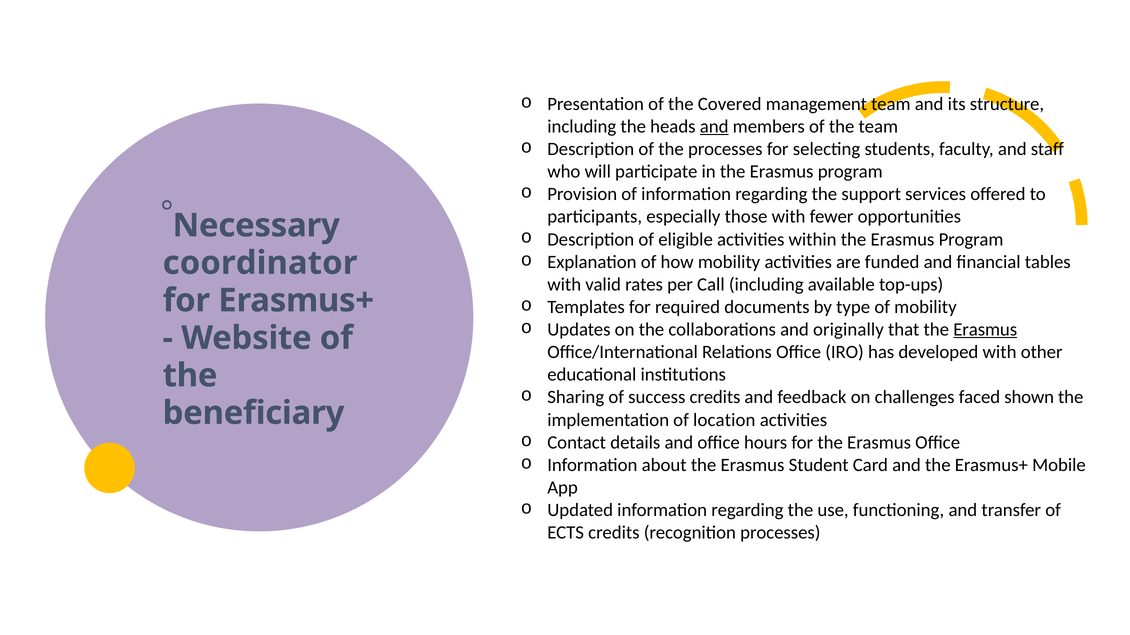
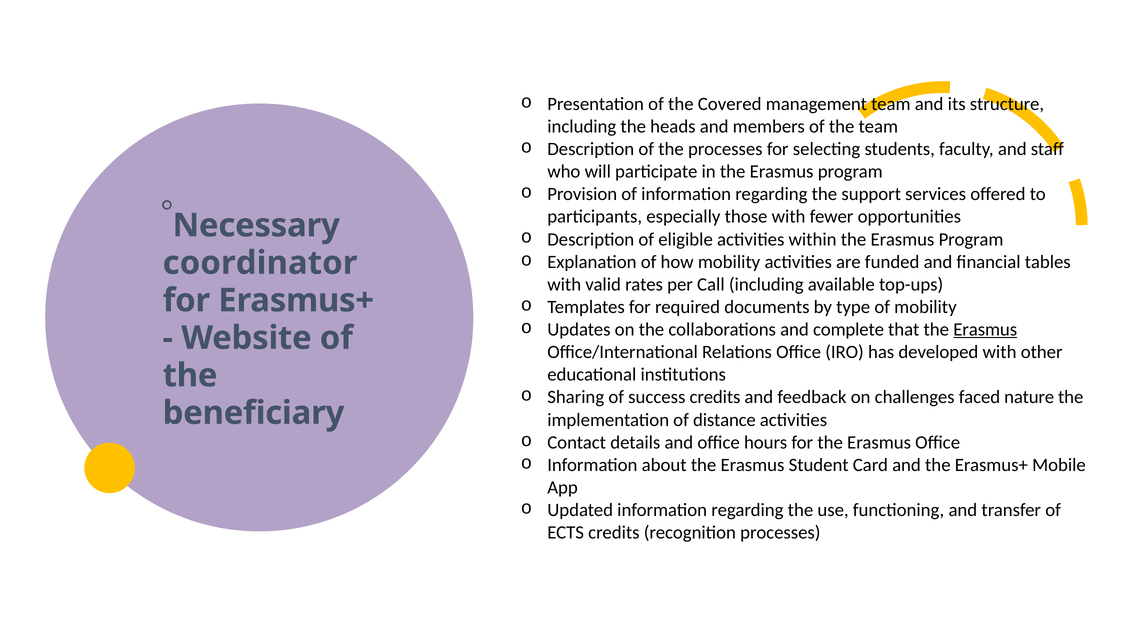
and underline: present -> none (714, 127)
originally: originally -> complete (849, 330)
shown: shown -> nature (1029, 398)
location: location -> distance (724, 420)
